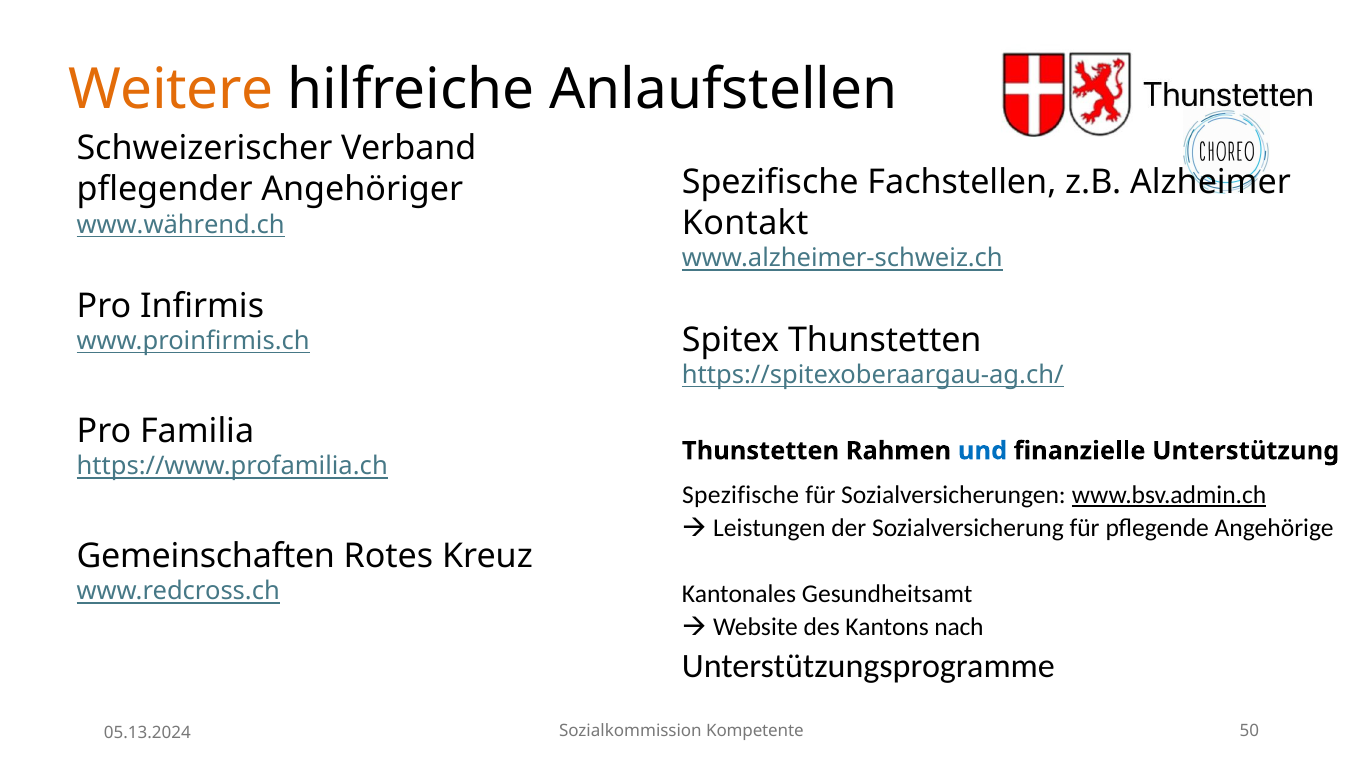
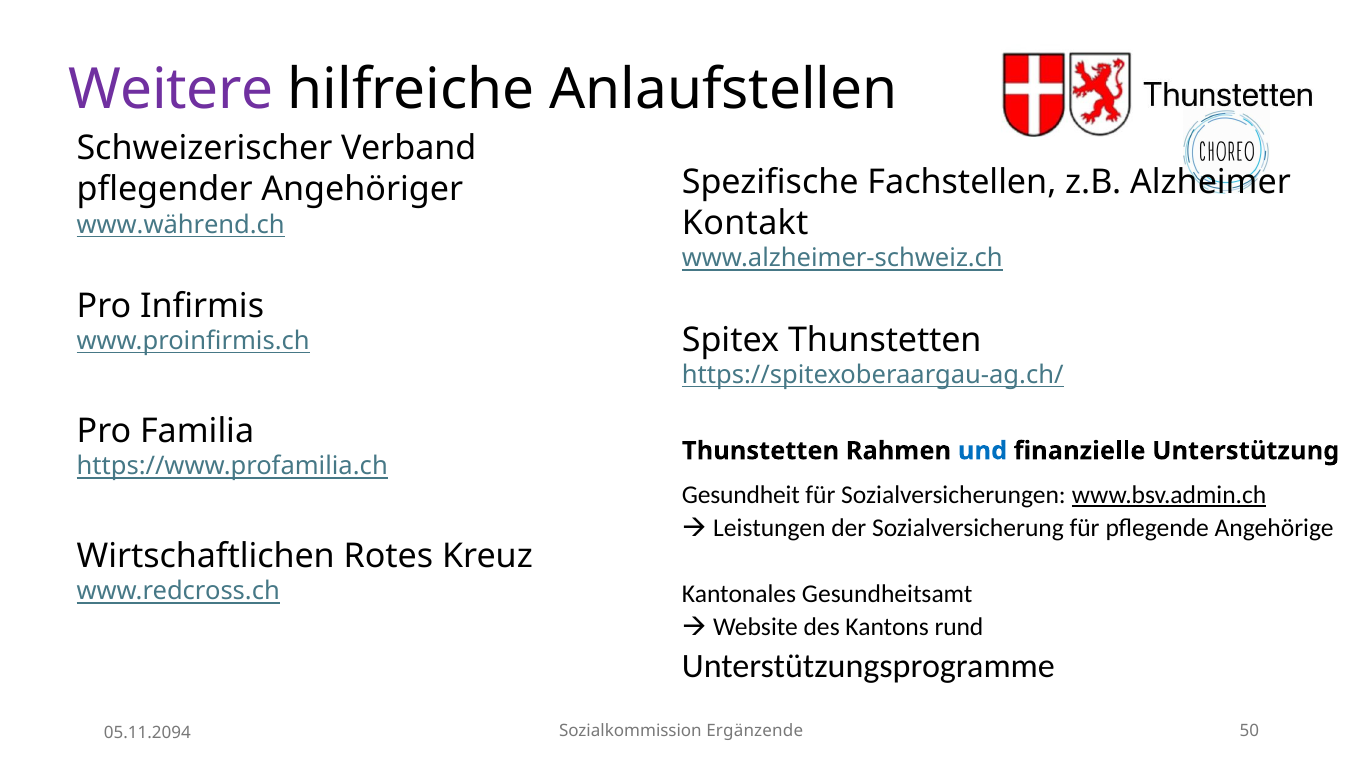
Weitere colour: orange -> purple (171, 89)
Spezifische: Spezifische -> Gesundheit (741, 495)
Gemeinschaften: Gemeinschaften -> Wirtschaftlichen (206, 556)
nach: nach -> rund (959, 627)
Kompetente: Kompetente -> Ergänzende (755, 731)
05.13.2024: 05.13.2024 -> 05.11.2094 (147, 732)
